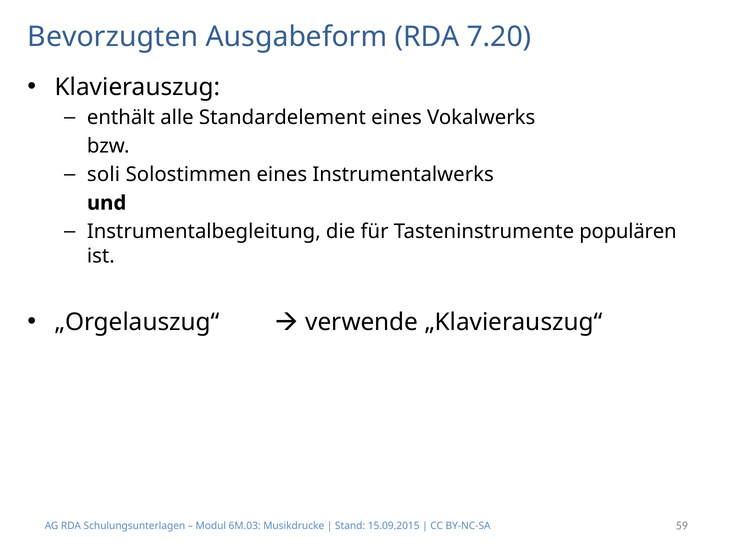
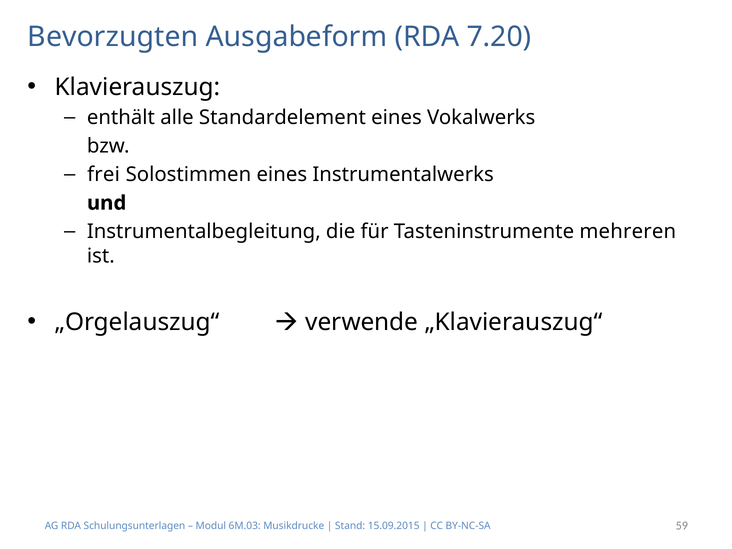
soli: soli -> frei (104, 175)
populären: populären -> mehreren (628, 232)
